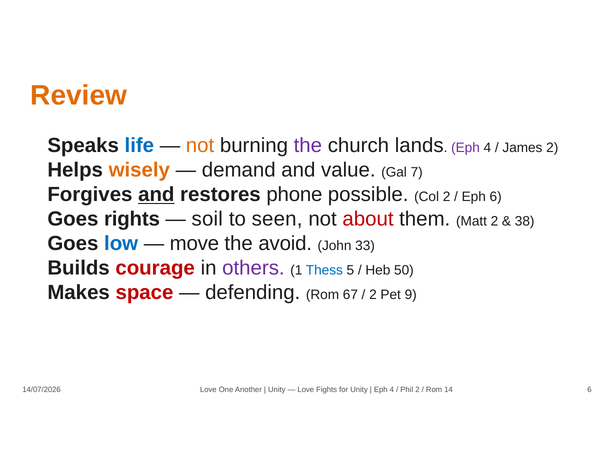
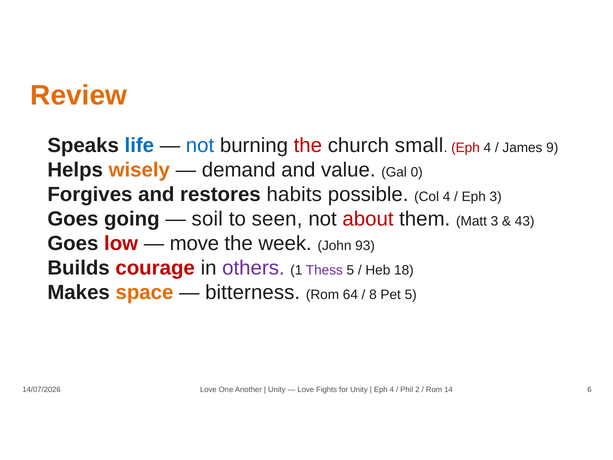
not colour: orange -> blue (200, 145)
the colour: purple -> red (308, 145)
lands: lands -> small (419, 145)
Eph colour: purple -> red (465, 148)
James 2: 2 -> 9 (552, 148)
7: 7 -> 0 (417, 172)
and underline: present -> none (156, 194)
phone: phone -> habits (294, 194)
Col 2: 2 -> 4 (447, 197)
Eph 6: 6 -> 3 (496, 197)
rights: rights -> going (132, 219)
Matt 2: 2 -> 3 (494, 221)
38: 38 -> 43 (525, 221)
low colour: blue -> red (121, 244)
avoid: avoid -> week (285, 244)
33: 33 -> 93 (365, 246)
Thess colour: blue -> purple (324, 270)
50: 50 -> 18 (404, 270)
space colour: red -> orange (144, 293)
defending: defending -> bitterness (253, 293)
67: 67 -> 64 (350, 295)
2: 2 -> 8 (373, 295)
Pet 9: 9 -> 5 (411, 295)
